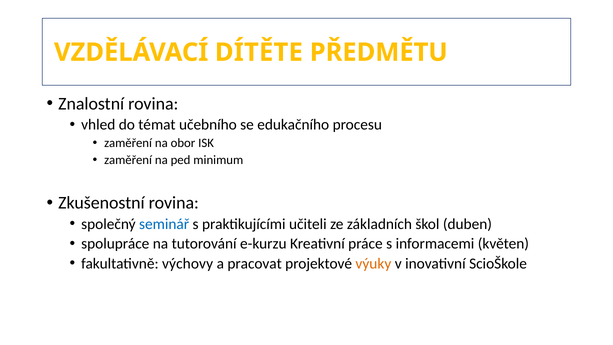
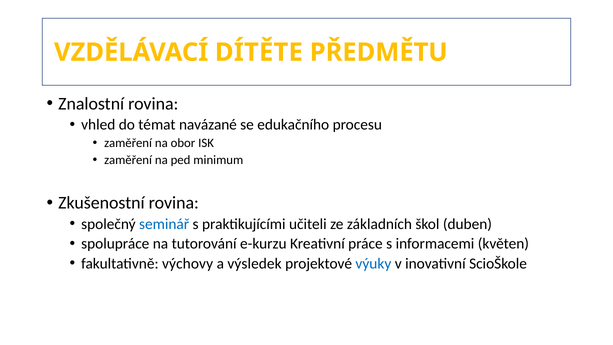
učebního: učebního -> navázané (208, 125)
pracovat: pracovat -> výsledek (255, 263)
výuky colour: orange -> blue (373, 263)
